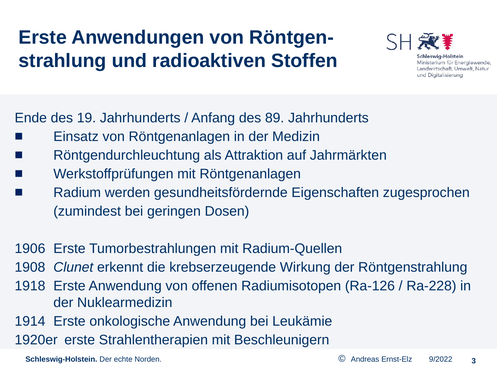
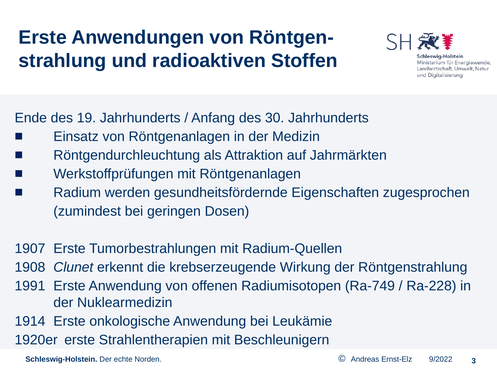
89: 89 -> 30 (275, 118)
1906: 1906 -> 1907 (30, 248)
1918: 1918 -> 1991 (30, 286)
Ra-126: Ra-126 -> Ra-749 (370, 286)
